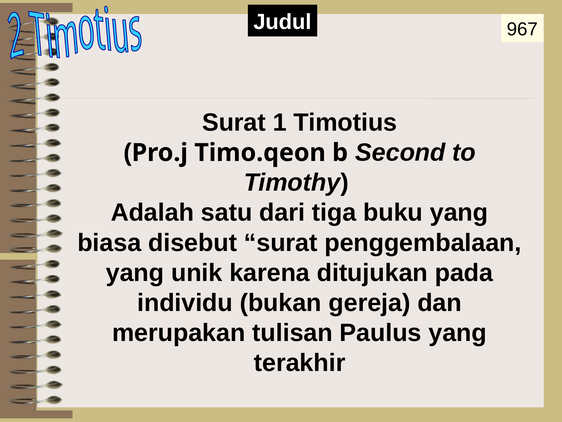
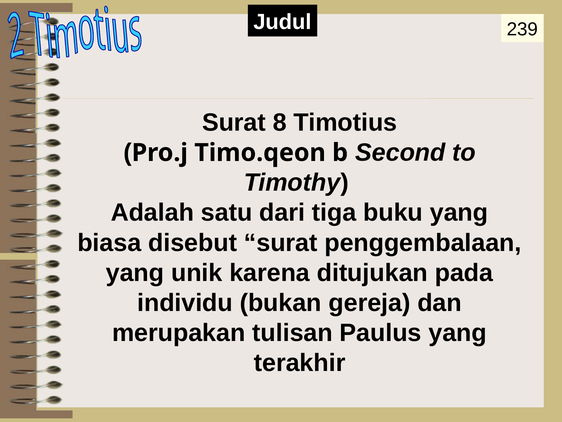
967: 967 -> 239 (522, 29)
1: 1 -> 8 (280, 123)
